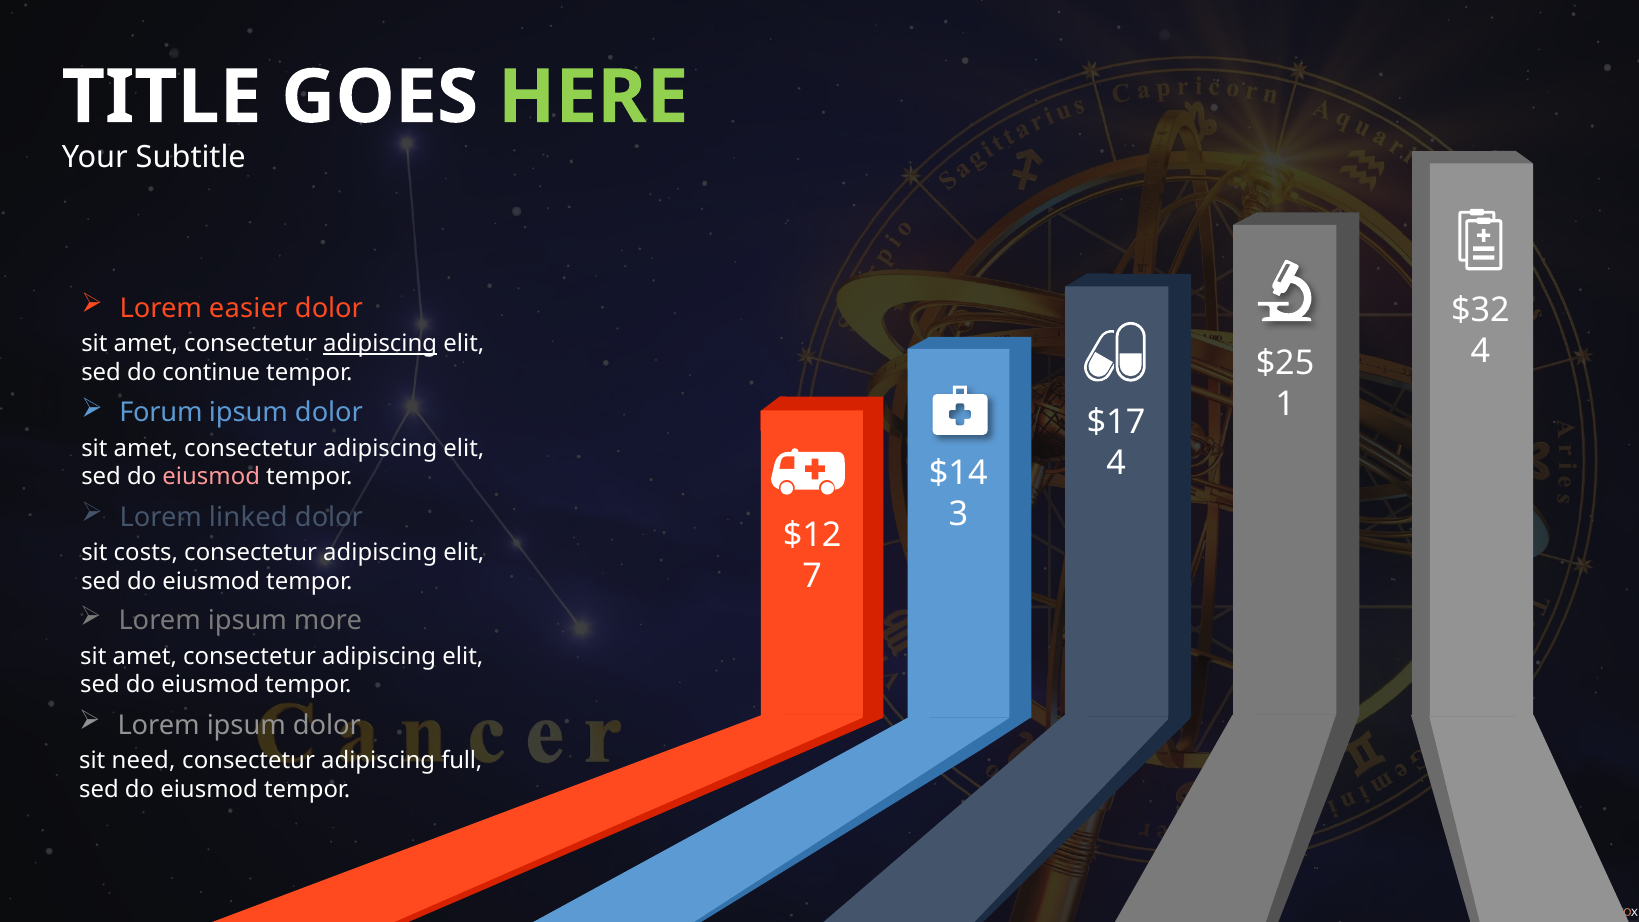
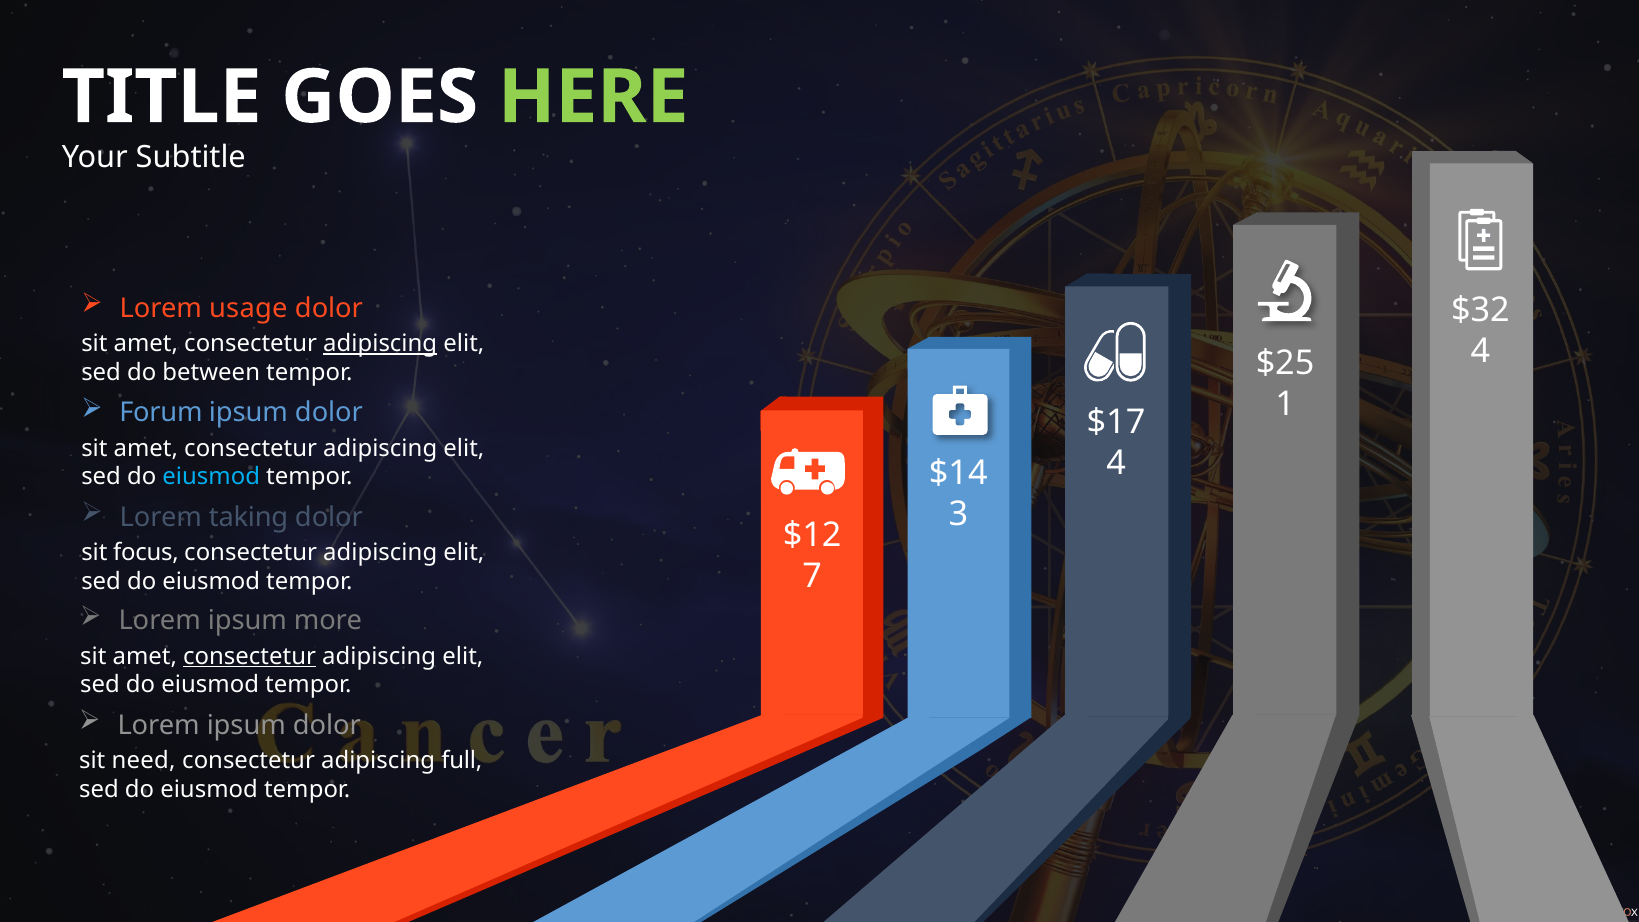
easier: easier -> usage (248, 308)
continue: continue -> between (211, 372)
eiusmod colour: pink -> light blue (211, 477)
linked: linked -> taking (249, 517)
costs: costs -> focus (146, 552)
consectetur underline: none -> present (250, 656)
